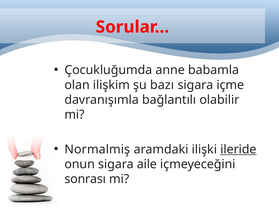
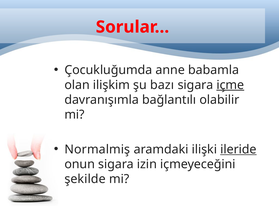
içme underline: none -> present (230, 85)
aile: aile -> izin (147, 164)
sonrası: sonrası -> şekilde (85, 179)
